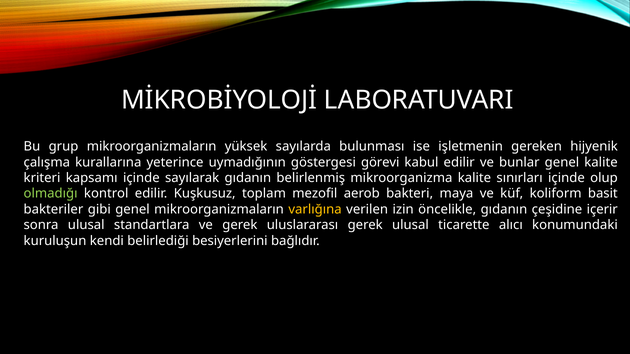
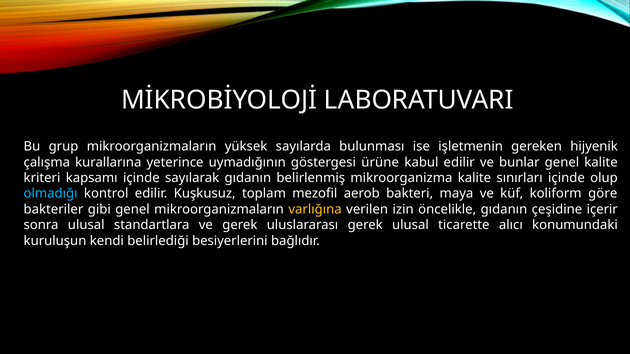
görevi: görevi -> ürüne (380, 162)
olmadığı colour: light green -> light blue (51, 194)
basit: basit -> göre (603, 194)
